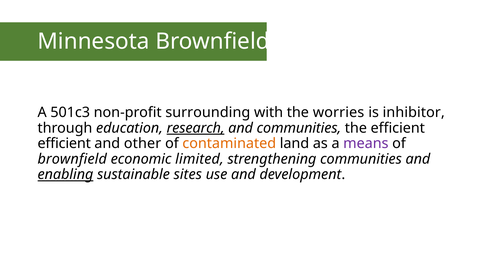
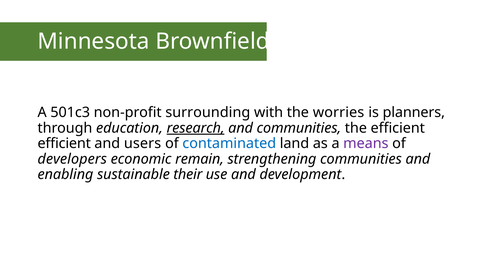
inhibitor: inhibitor -> planners (414, 112)
other: other -> users (143, 143)
contaminated colour: orange -> blue (229, 143)
brownfield: brownfield -> developers (72, 159)
limited: limited -> remain (200, 159)
enabling underline: present -> none (65, 174)
sites: sites -> their (188, 174)
